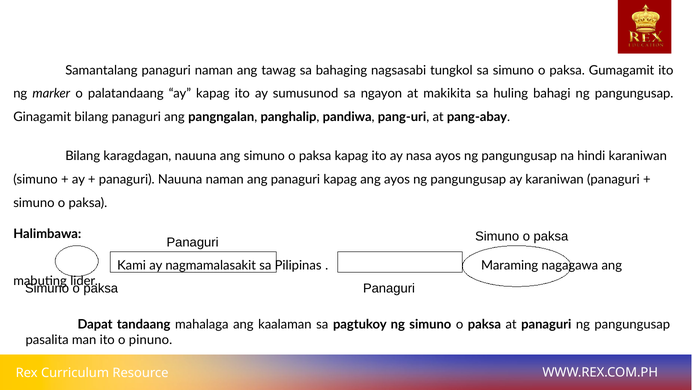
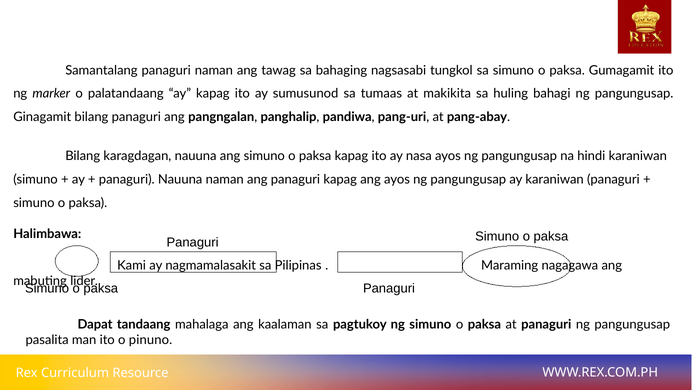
ngayon: ngayon -> tumaas (381, 94)
